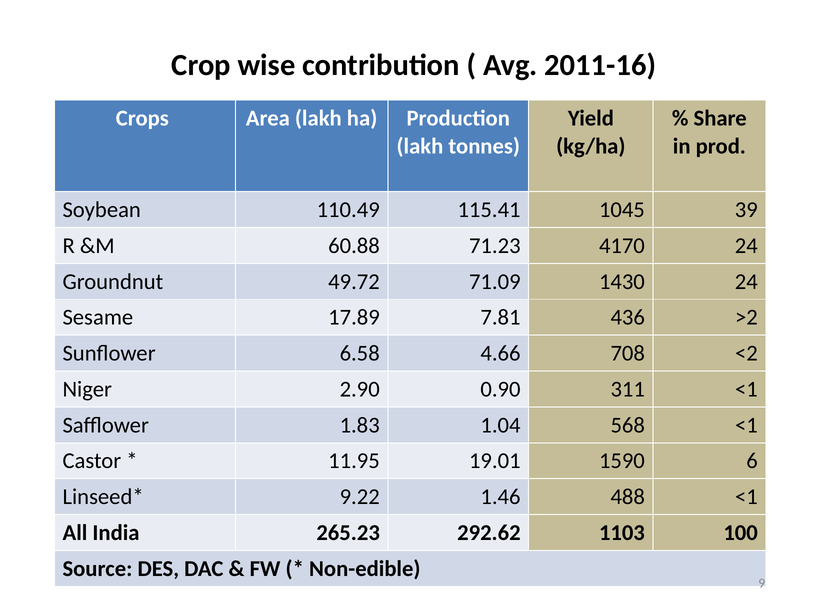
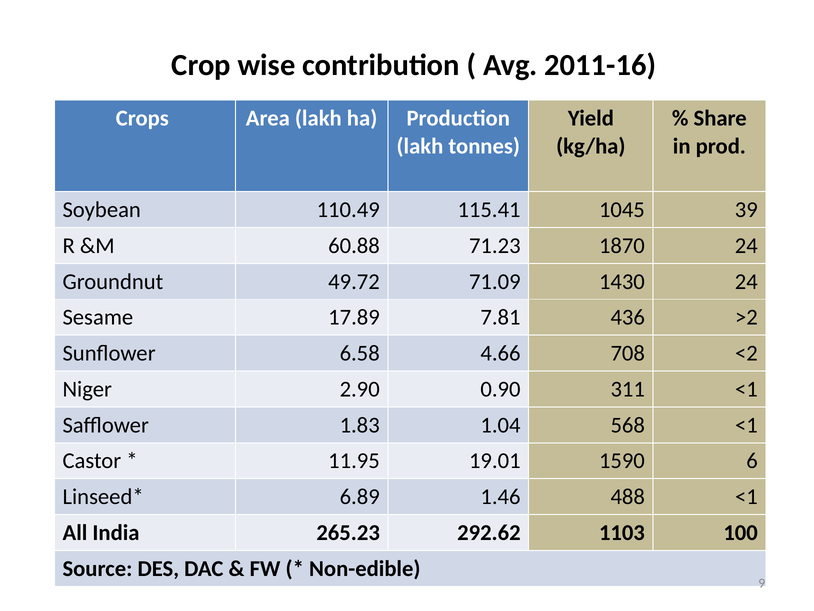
4170: 4170 -> 1870 (622, 245)
9.22: 9.22 -> 6.89 (360, 496)
